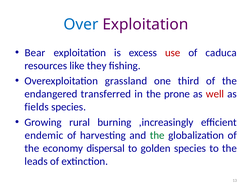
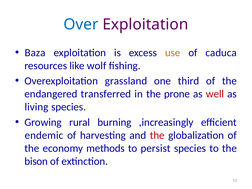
Bear: Bear -> Baza (35, 53)
use colour: red -> orange (173, 53)
they: they -> wolf (97, 66)
fields: fields -> living (37, 107)
the colour: green -> red (157, 135)
dispersal: dispersal -> methods (106, 148)
golden: golden -> persist (156, 148)
leads: leads -> bison (36, 161)
